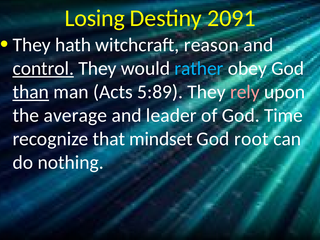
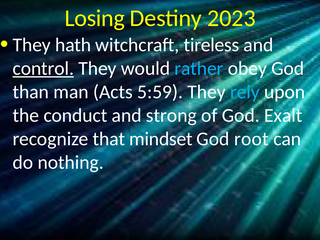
2091: 2091 -> 2023 (231, 18)
reason: reason -> tireless (211, 45)
than underline: present -> none (31, 92)
5:89: 5:89 -> 5:59 (160, 92)
rely colour: pink -> light blue (245, 92)
average: average -> conduct (75, 115)
leader: leader -> strong (171, 115)
Time: Time -> Exalt (283, 115)
